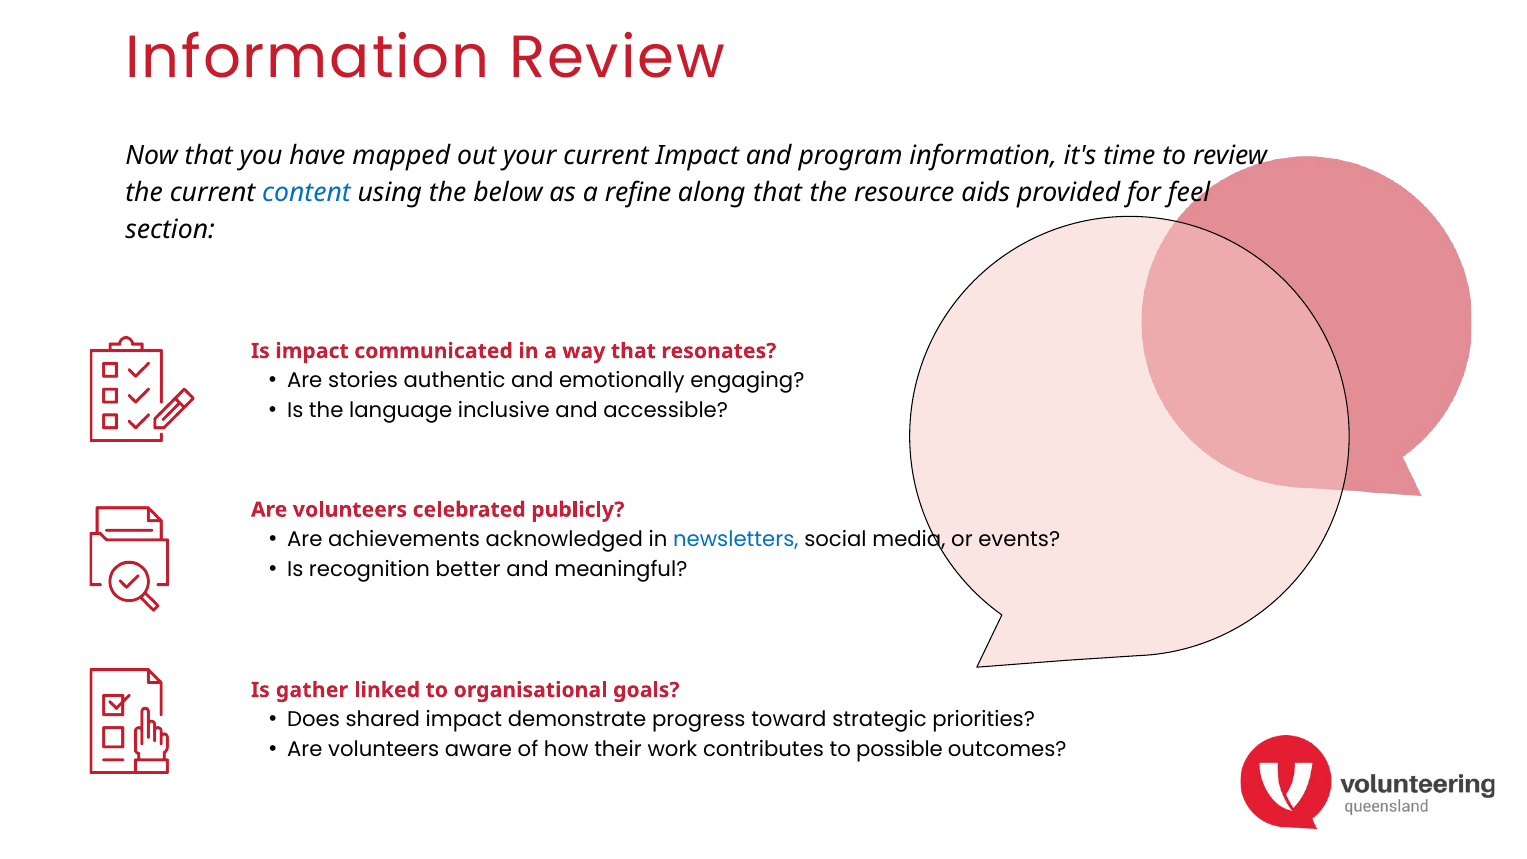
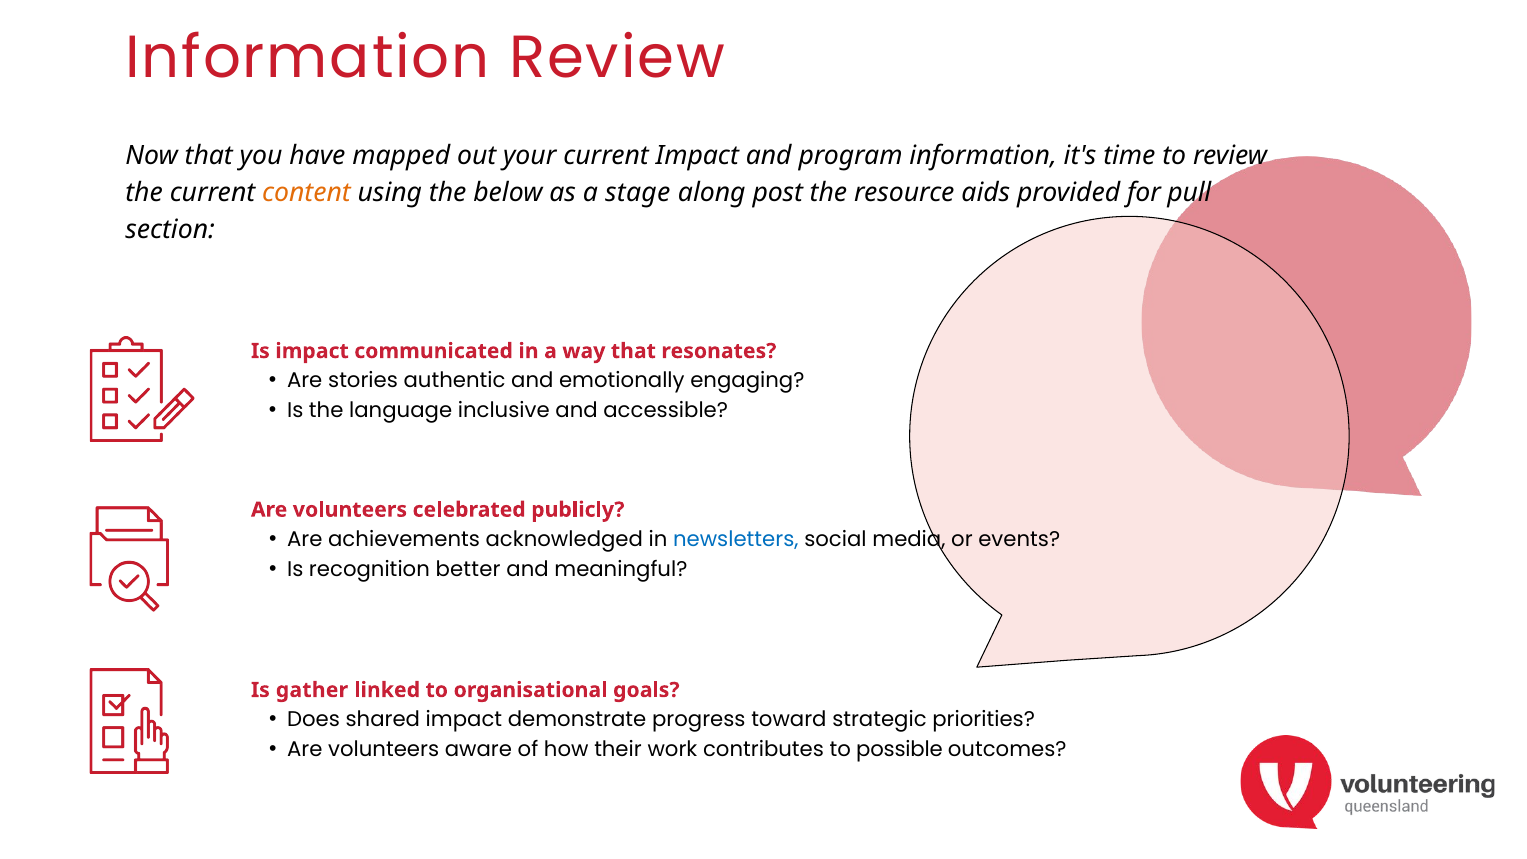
content colour: blue -> orange (306, 193)
refine: refine -> stage (638, 193)
along that: that -> post (778, 193)
feel: feel -> pull (1189, 193)
